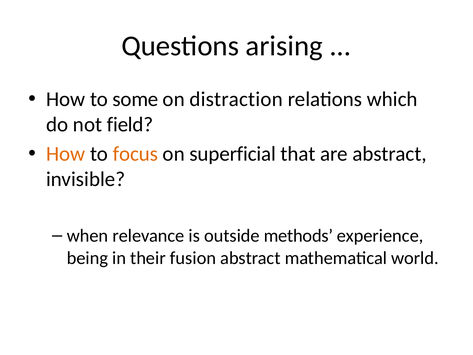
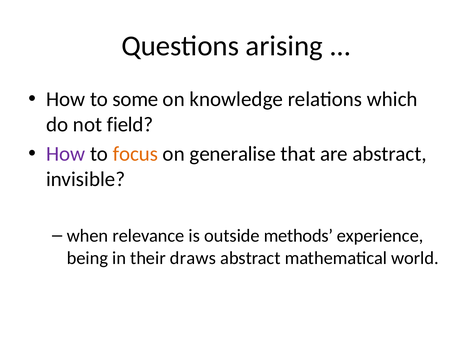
distraction: distraction -> knowledge (236, 99)
How colour: orange -> purple (66, 154)
superficial: superficial -> generalise (233, 154)
fusion: fusion -> draws (193, 258)
